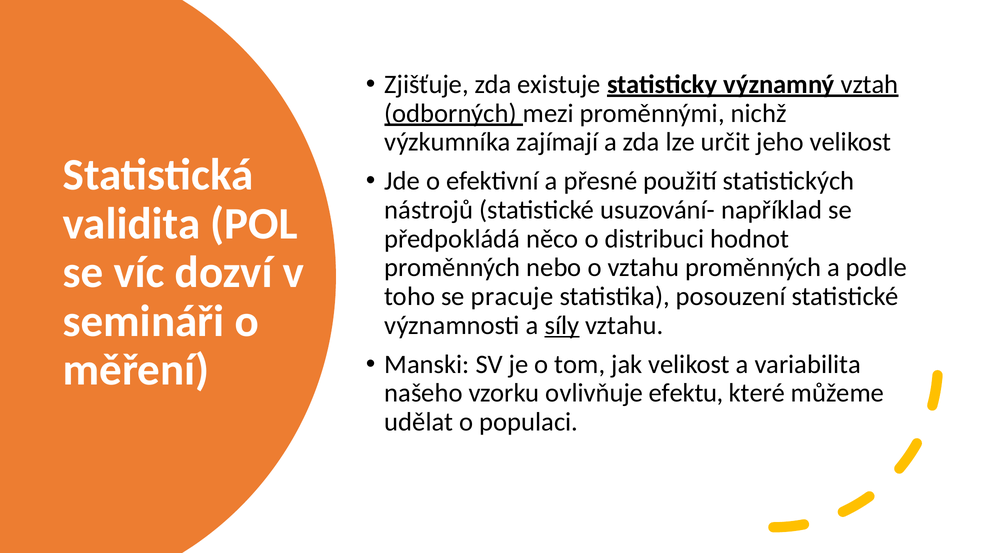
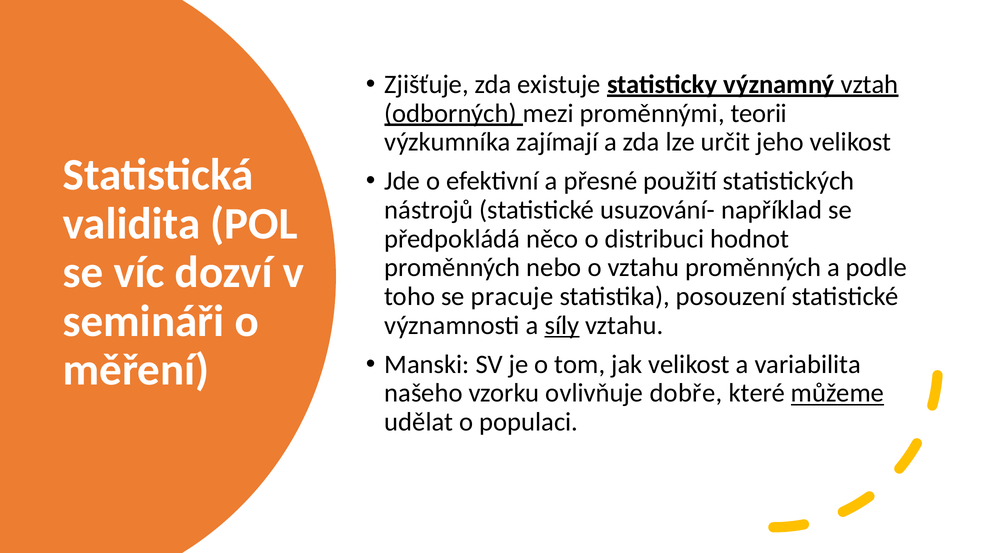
nichž: nichž -> teorii (759, 113)
efektu: efektu -> dobře (686, 393)
můžeme underline: none -> present (837, 393)
